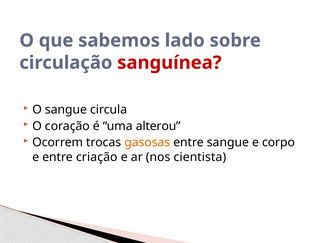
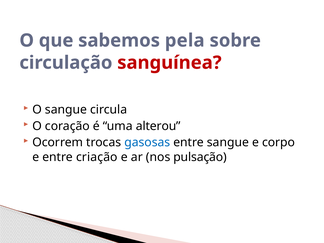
lado: lado -> pela (185, 41)
gasosas colour: orange -> blue (147, 142)
cientista: cientista -> pulsação (200, 157)
